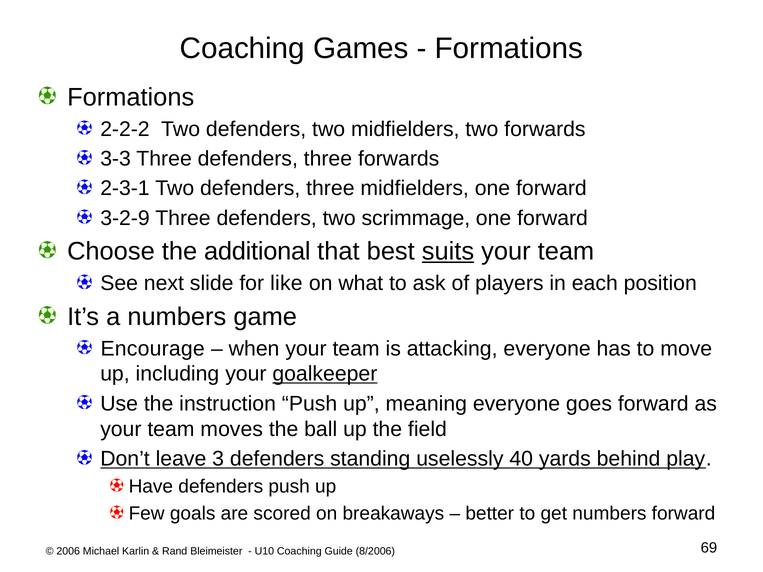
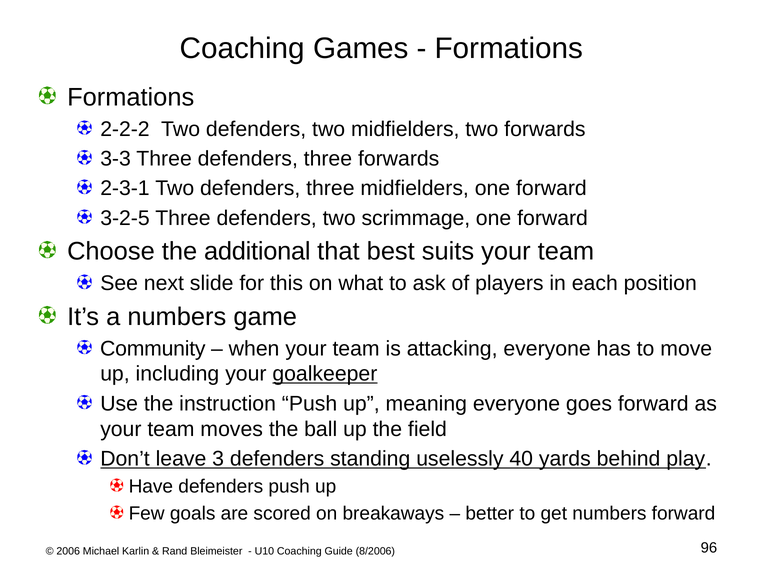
3-2-9: 3-2-9 -> 3-2-5 (125, 218)
suits underline: present -> none (448, 251)
like: like -> this (287, 283)
Encourage: Encourage -> Community (153, 349)
69: 69 -> 96 (709, 548)
